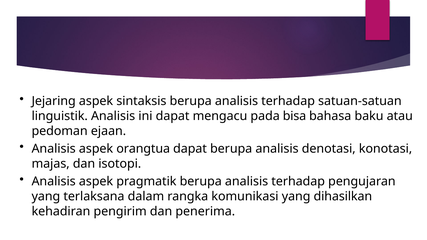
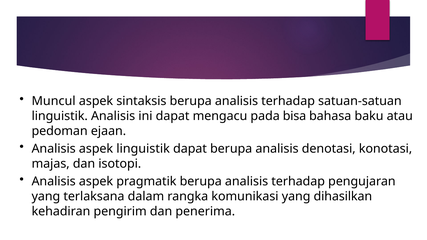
Jejaring: Jejaring -> Muncul (54, 101)
aspek orangtua: orangtua -> linguistik (143, 149)
